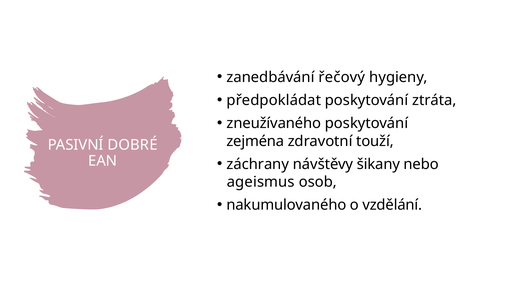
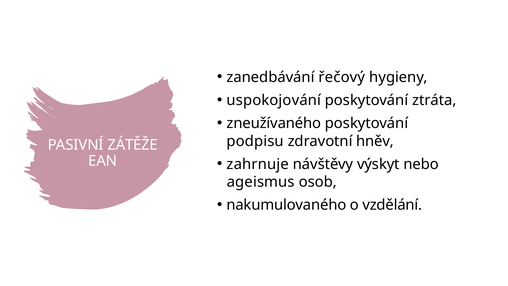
předpokládat: předpokládat -> uspokojování (274, 100)
zejména: zejména -> podpisu (255, 141)
touží: touží -> hněv (375, 141)
DOBRÉ: DOBRÉ -> ZÁTĚŽE (133, 145)
záchrany: záchrany -> zahrnuje (258, 164)
šikany: šikany -> výskyt (378, 164)
